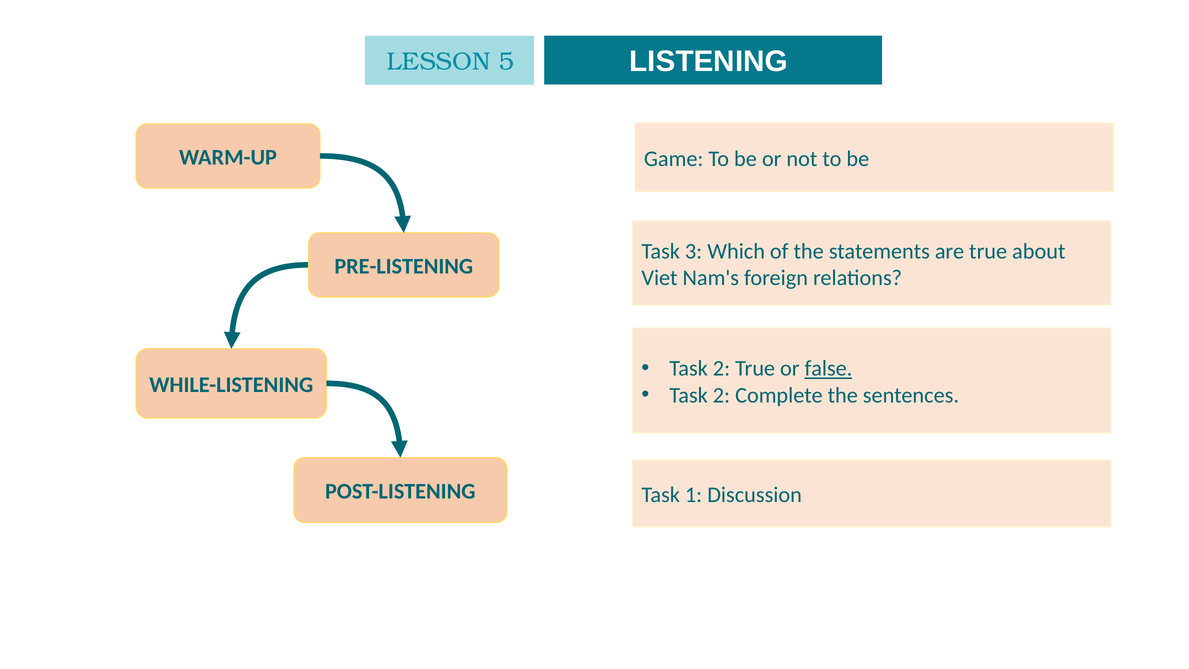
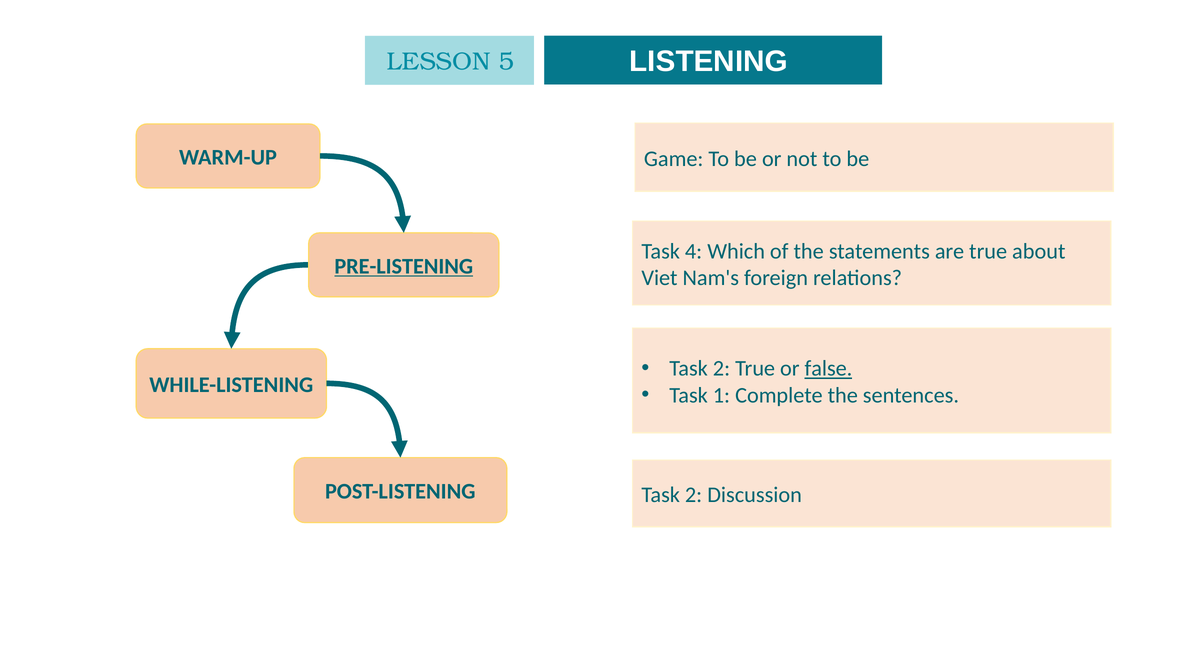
3: 3 -> 4 (694, 251)
PRE-LISTENING underline: none -> present (404, 266)
2: 2 -> 1 (721, 395)
1: 1 -> 2 (694, 495)
